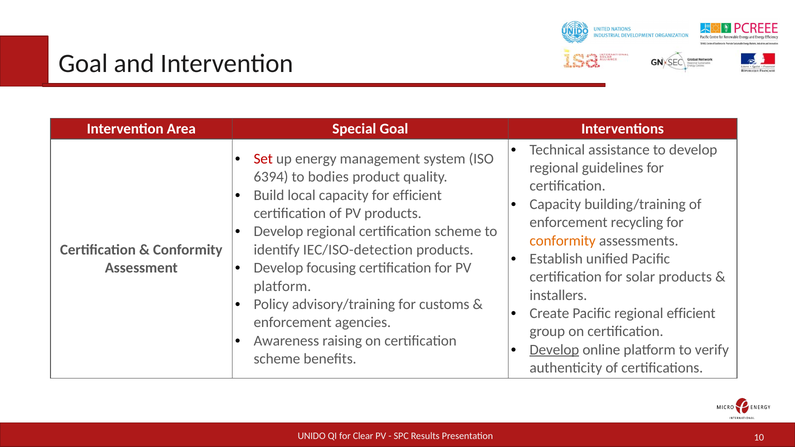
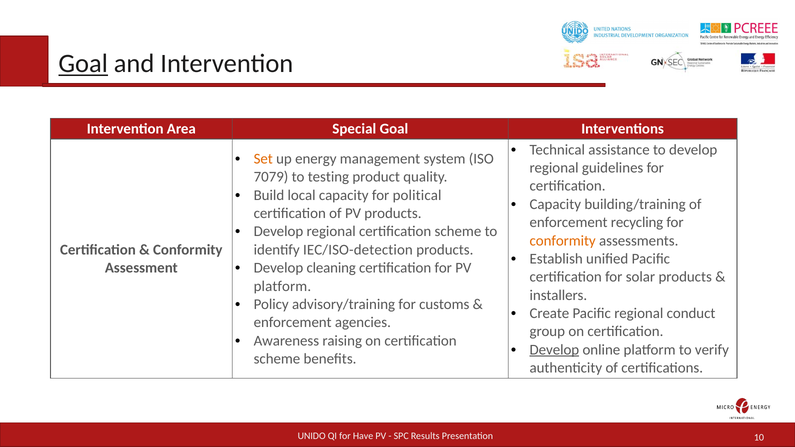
Goal underline: none -> present (83, 64)
Set colour: red -> orange (263, 159)
6394: 6394 -> 7079 (271, 177)
bodies: bodies -> testing (328, 177)
for efficient: efficient -> political (417, 195)
focusing: focusing -> cleaning (331, 268)
regional efficient: efficient -> conduct (691, 313)
Clear: Clear -> Have (363, 436)
